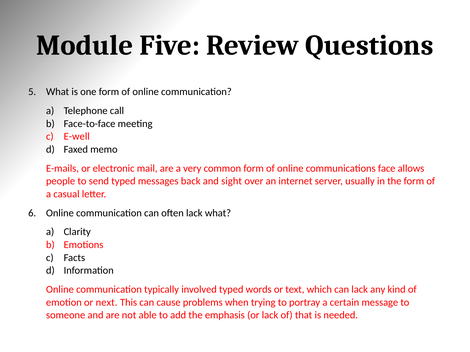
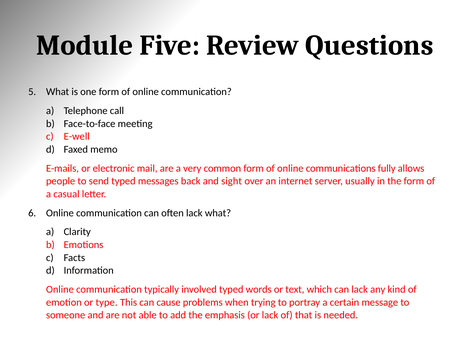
face: face -> fully (387, 169)
next: next -> type (107, 303)
